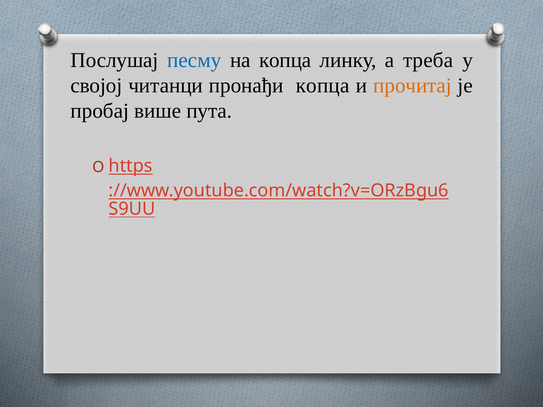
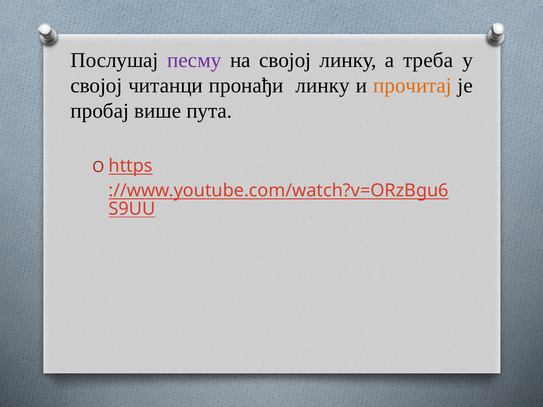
песму colour: blue -> purple (194, 60)
на копца: копца -> своjој (285, 60)
пронађи копца: копца -> линку (323, 86)
